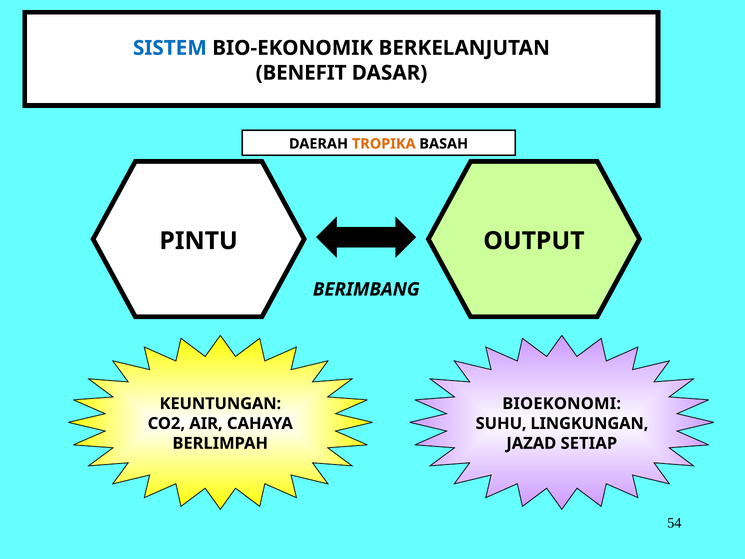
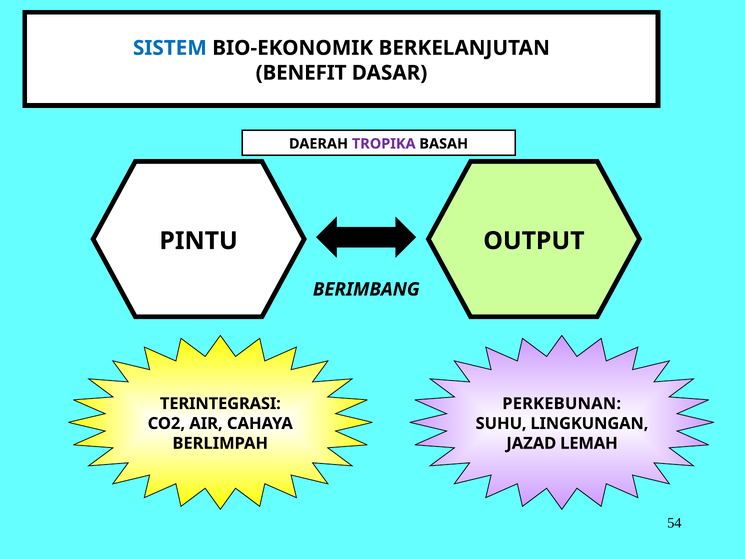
TROPIKA colour: orange -> purple (384, 144)
KEUNTUNGAN: KEUNTUNGAN -> TERINTEGRASI (220, 403)
BIOEKONOMI: BIOEKONOMI -> PERKEBUNAN (562, 403)
SETIAP: SETIAP -> LEMAH (589, 443)
